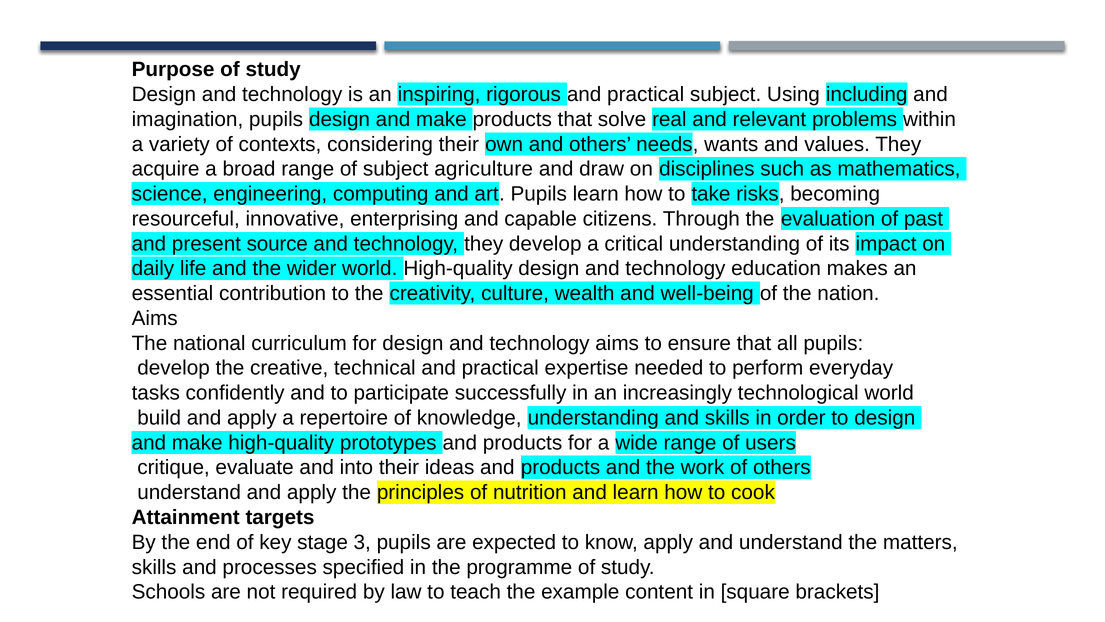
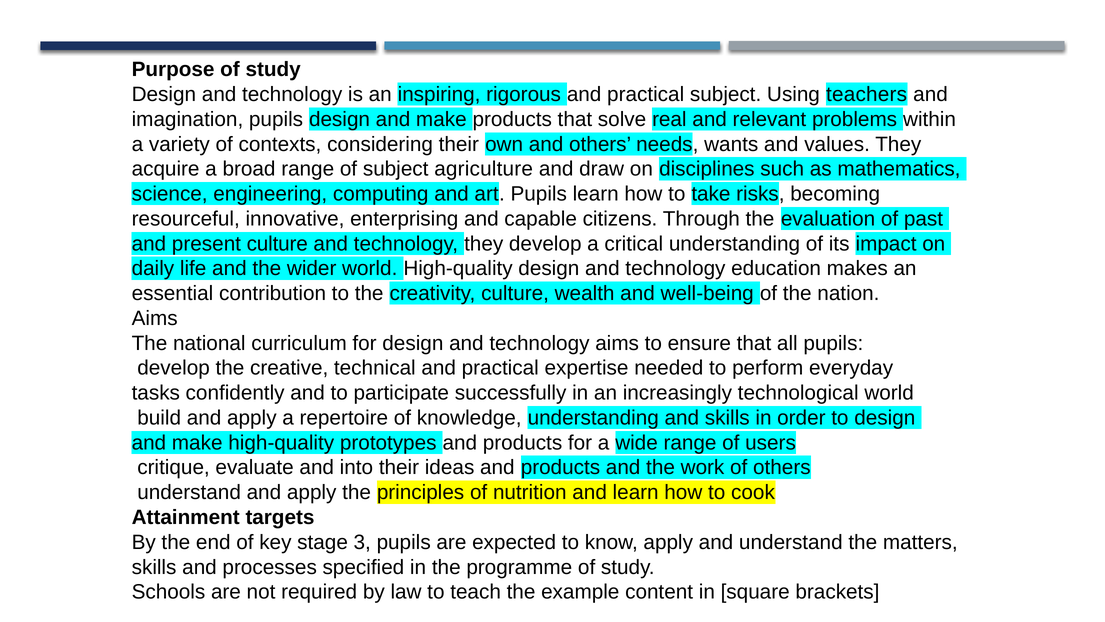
including: including -> teachers (867, 94)
present source: source -> culture (277, 244)
